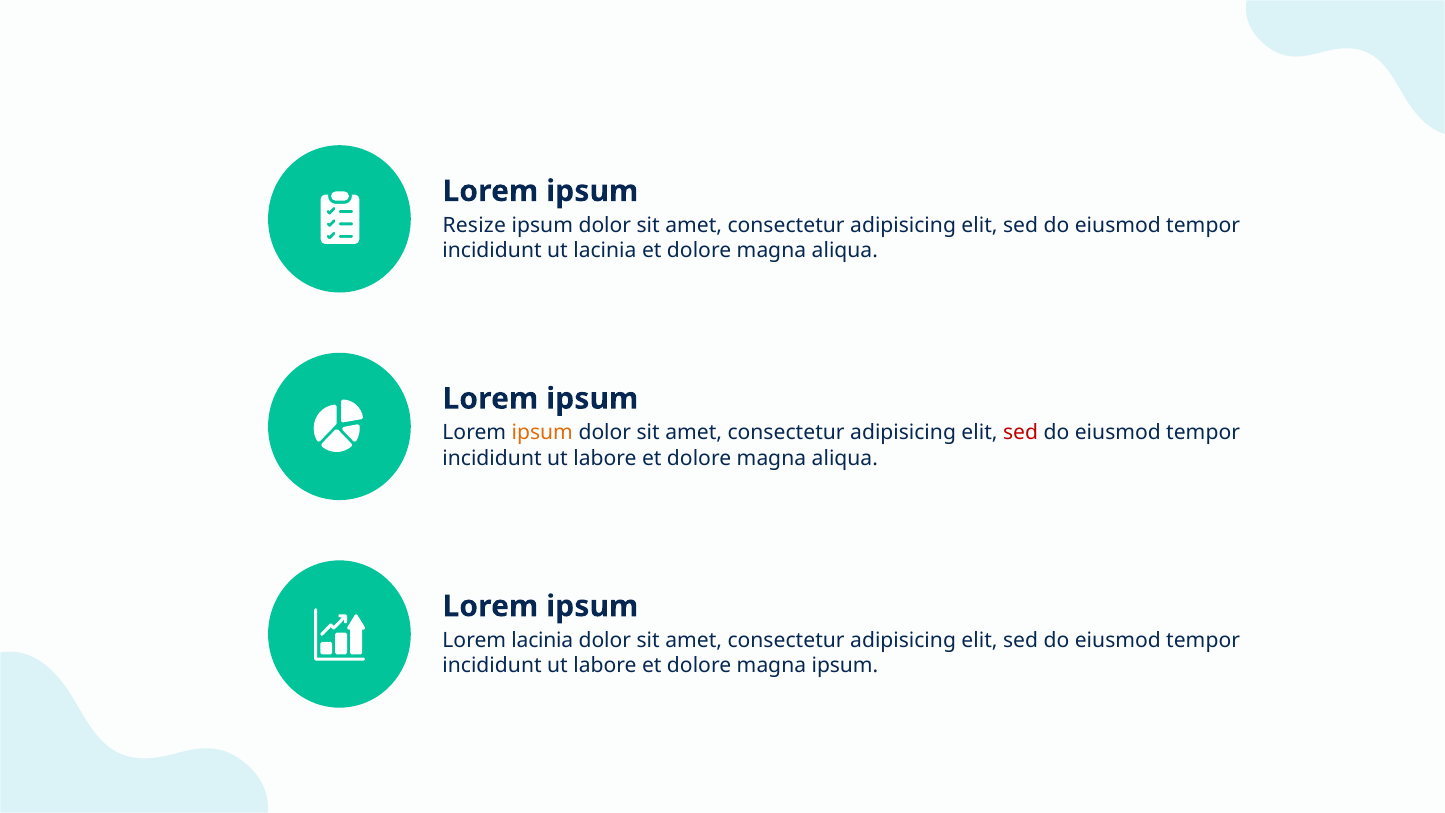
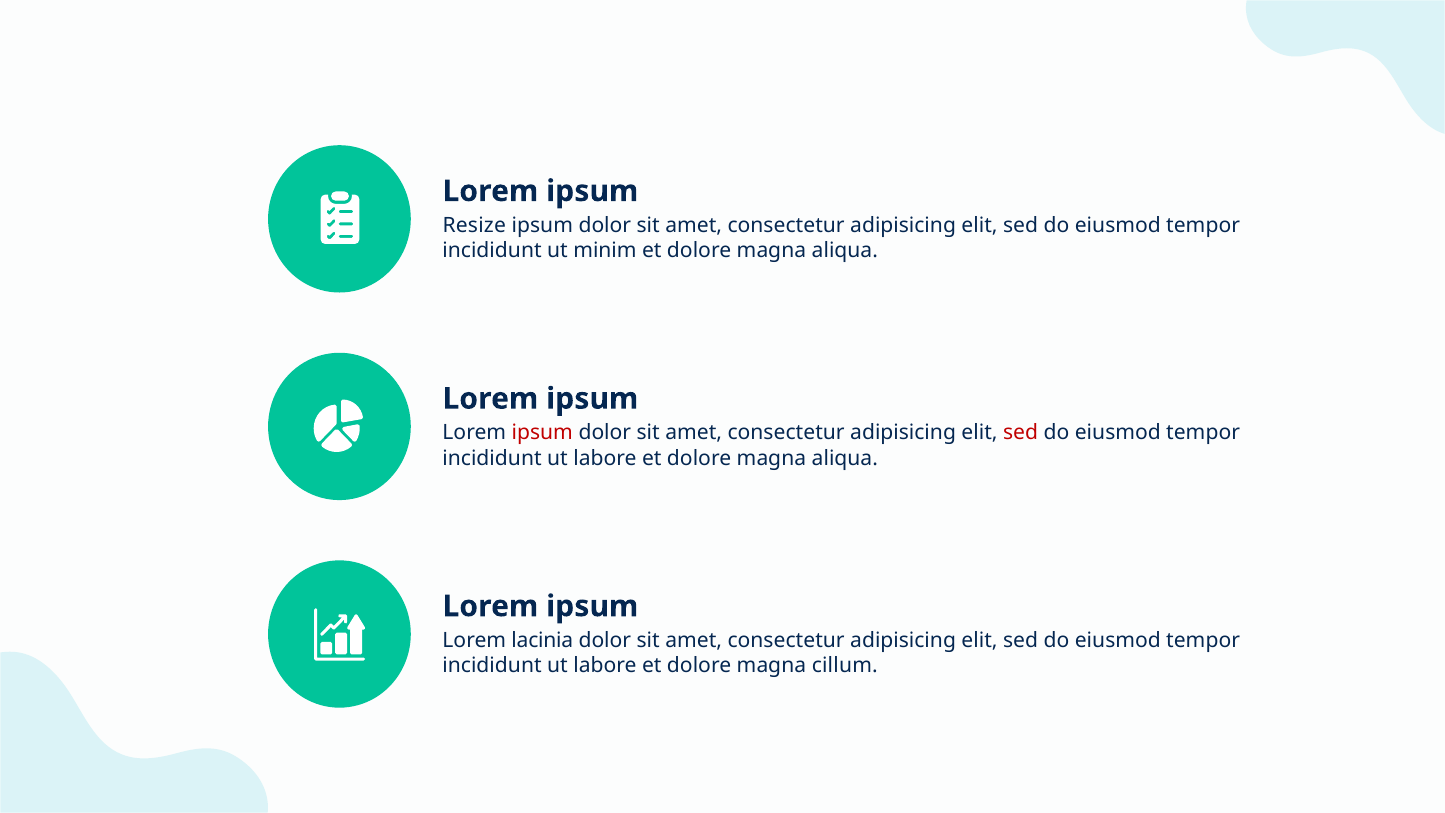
ut lacinia: lacinia -> minim (605, 250)
ipsum colour: orange -> red (542, 433)
magna ipsum: ipsum -> cillum (845, 666)
